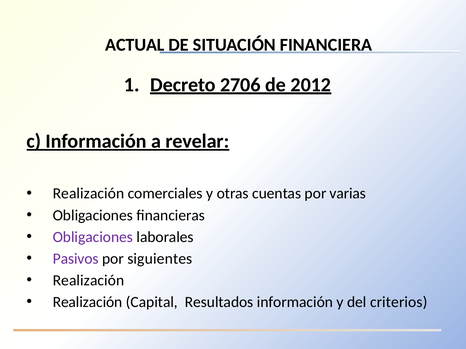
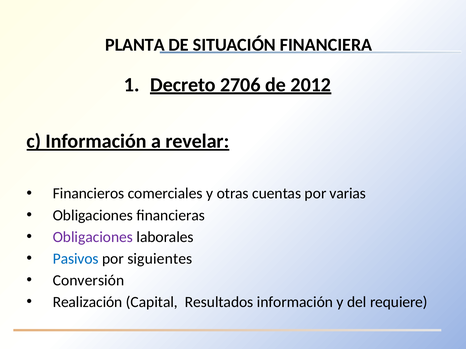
ACTUAL: ACTUAL -> PLANTA (135, 45)
Realización: Realización -> Financieros (89, 194)
Pasivos colour: purple -> blue (76, 259)
Realización: Realización -> Conversión (88, 281)
criterios: criterios -> requiere (399, 303)
